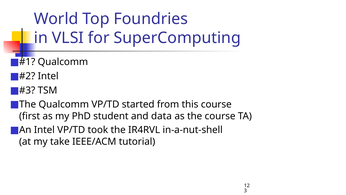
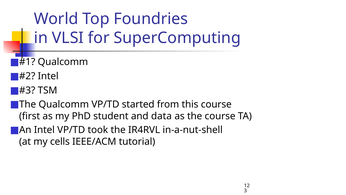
take: take -> cells (60, 141)
